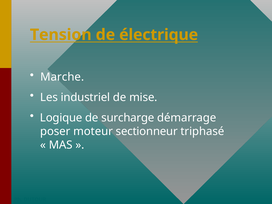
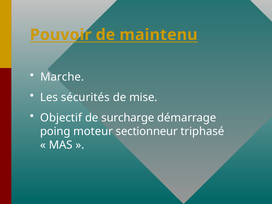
Tension: Tension -> Pouvoir (61, 35)
électrique: électrique -> maintenu (158, 35)
industriel: industriel -> sécurités (85, 97)
Logique: Logique -> Objectif (61, 118)
poser: poser -> poing (55, 131)
